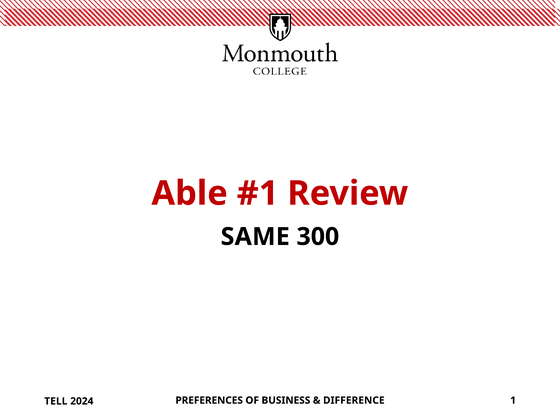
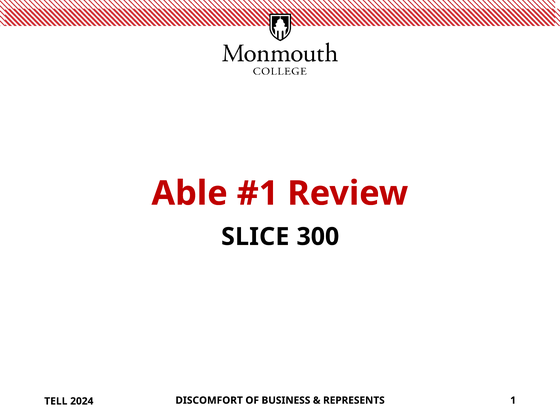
SAME: SAME -> SLICE (255, 237)
PREFERENCES: PREFERENCES -> DISCOMFORT (209, 400)
DIFFERENCE: DIFFERENCE -> REPRESENTS (354, 400)
